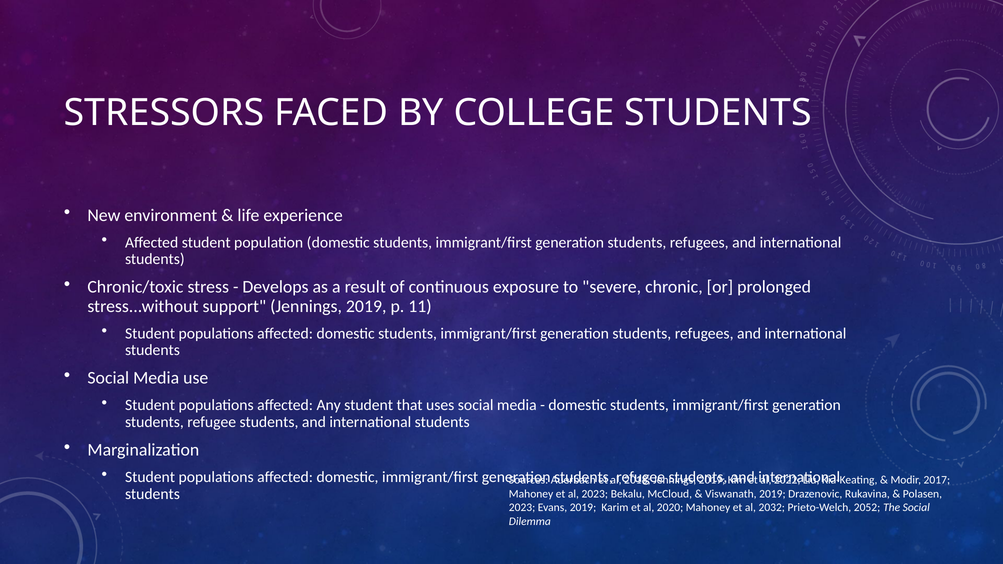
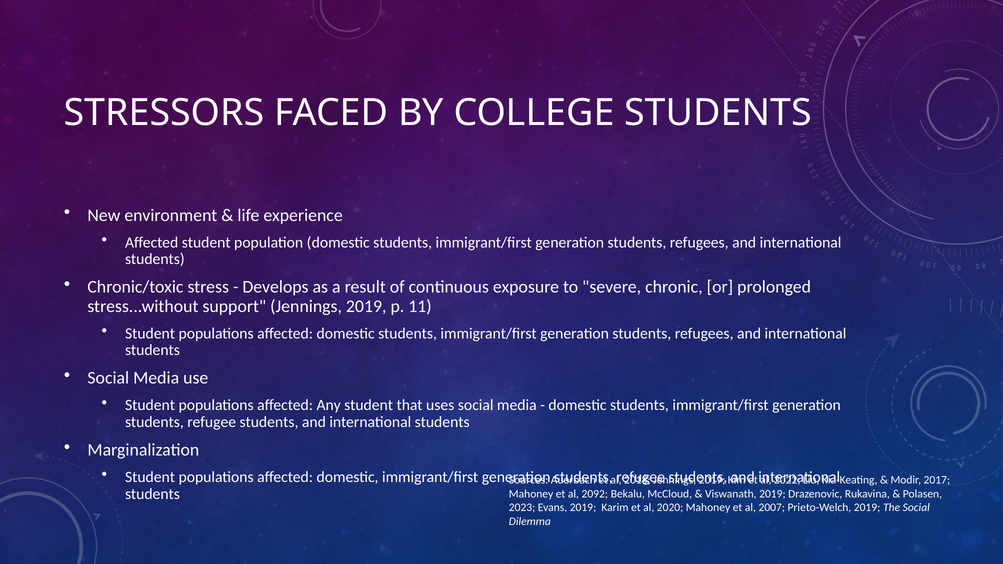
al 2023: 2023 -> 2092 (595, 494)
2032: 2032 -> 2007 (772, 508)
Prieto-Welch 2052: 2052 -> 2019 (867, 508)
